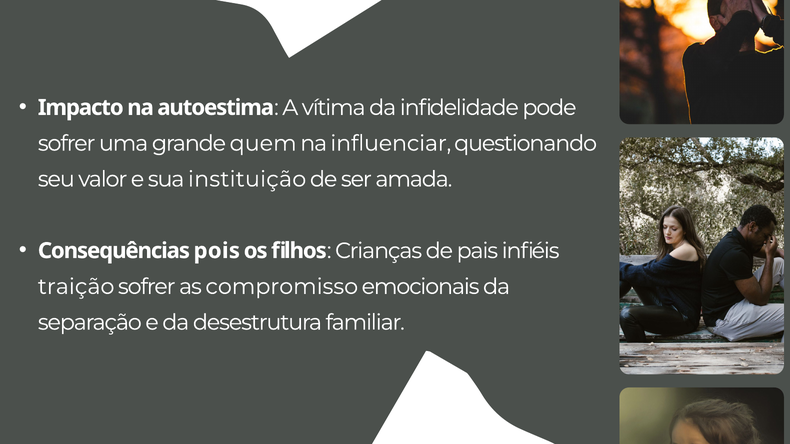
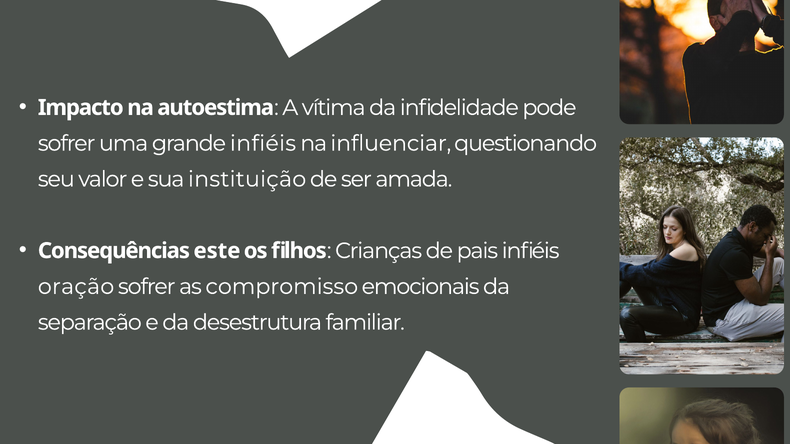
grande quem: quem -> infiéis (263, 143)
pois: pois -> este (217, 251)
traição: traição -> oração (76, 287)
